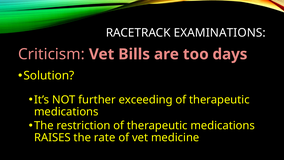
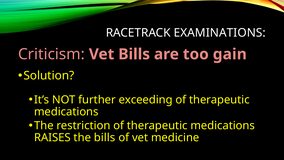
days: days -> gain (230, 54)
the rate: rate -> bills (105, 137)
